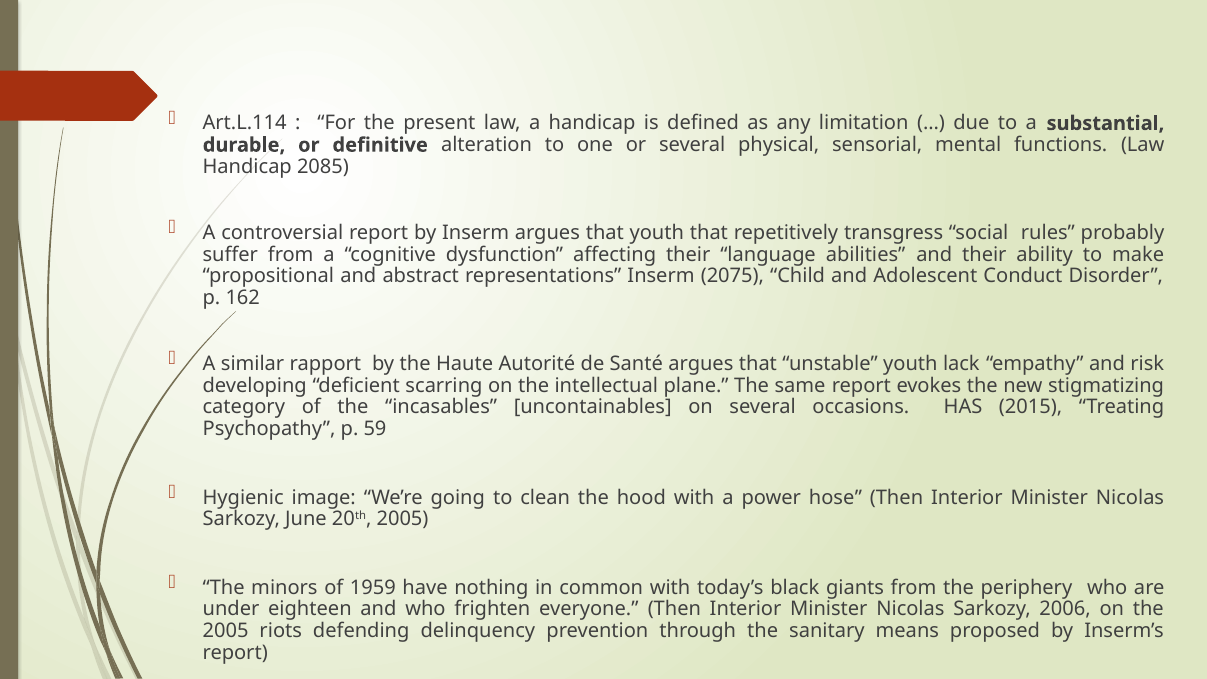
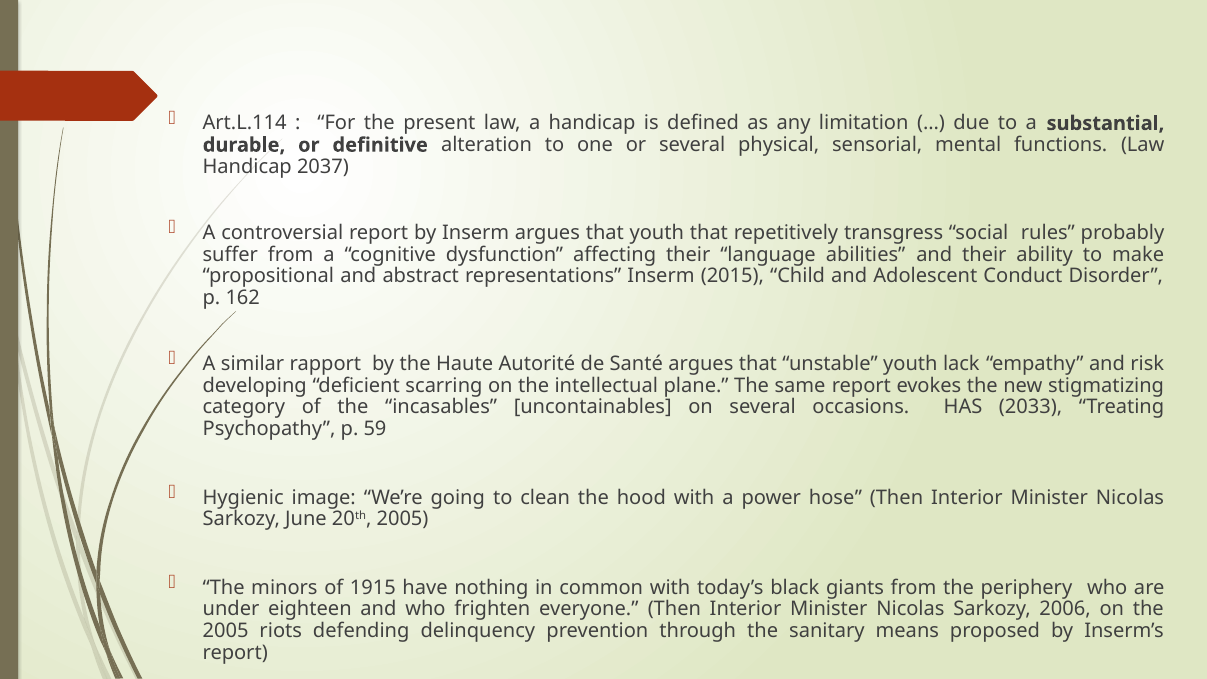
2085: 2085 -> 2037 (323, 167)
2075: 2075 -> 2015 (732, 276)
2015: 2015 -> 2033 (1031, 407)
1959: 1959 -> 1915 (373, 588)
